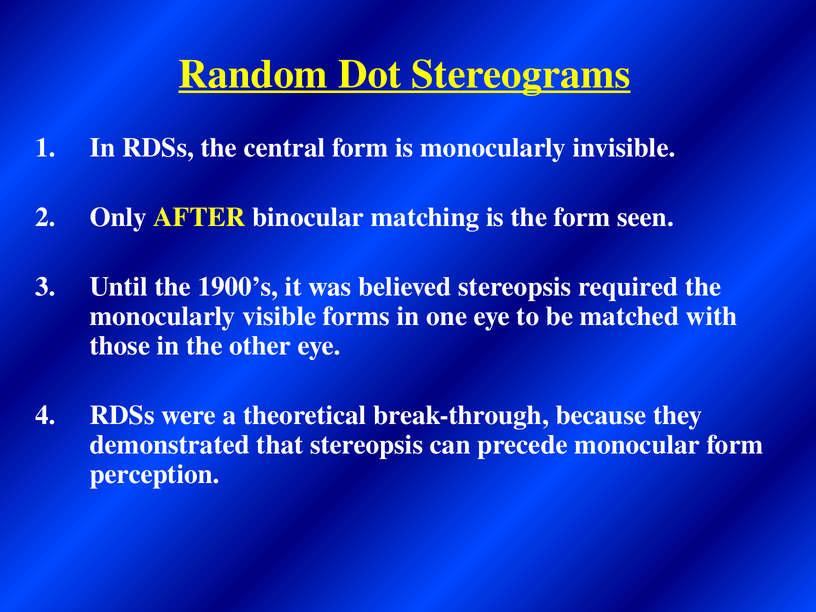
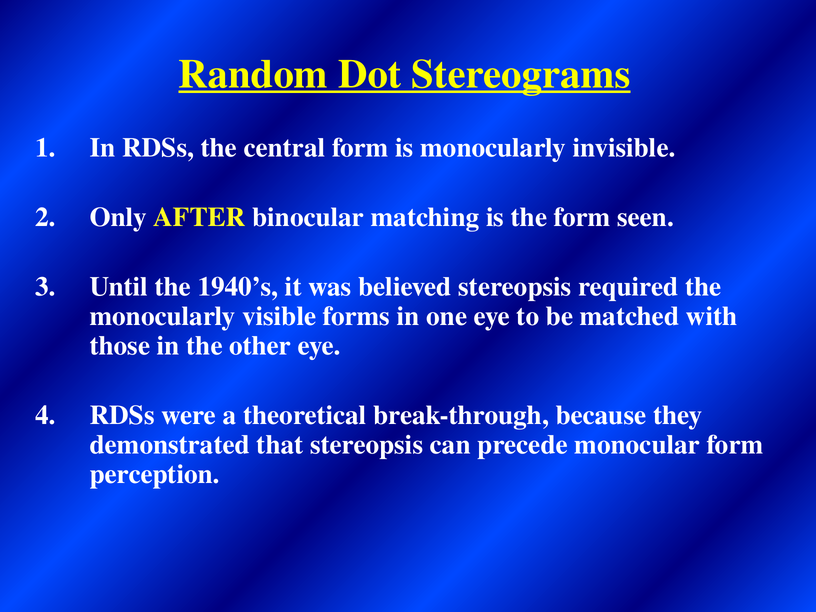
1900’s: 1900’s -> 1940’s (238, 287)
